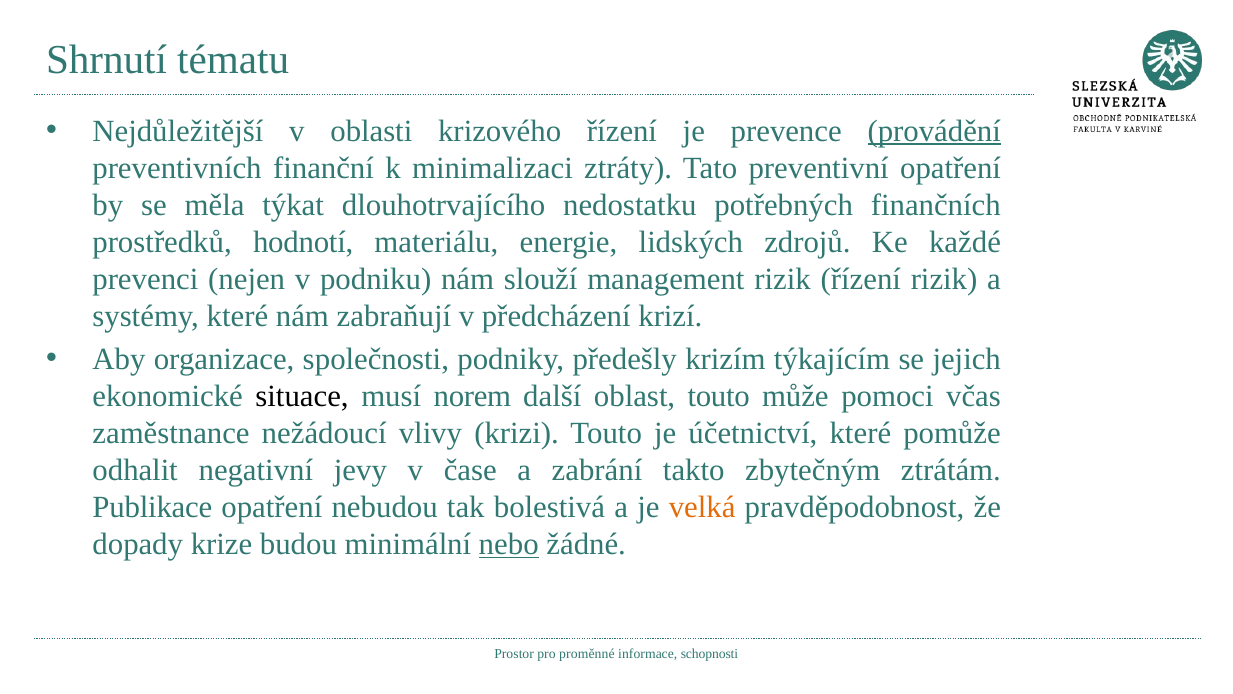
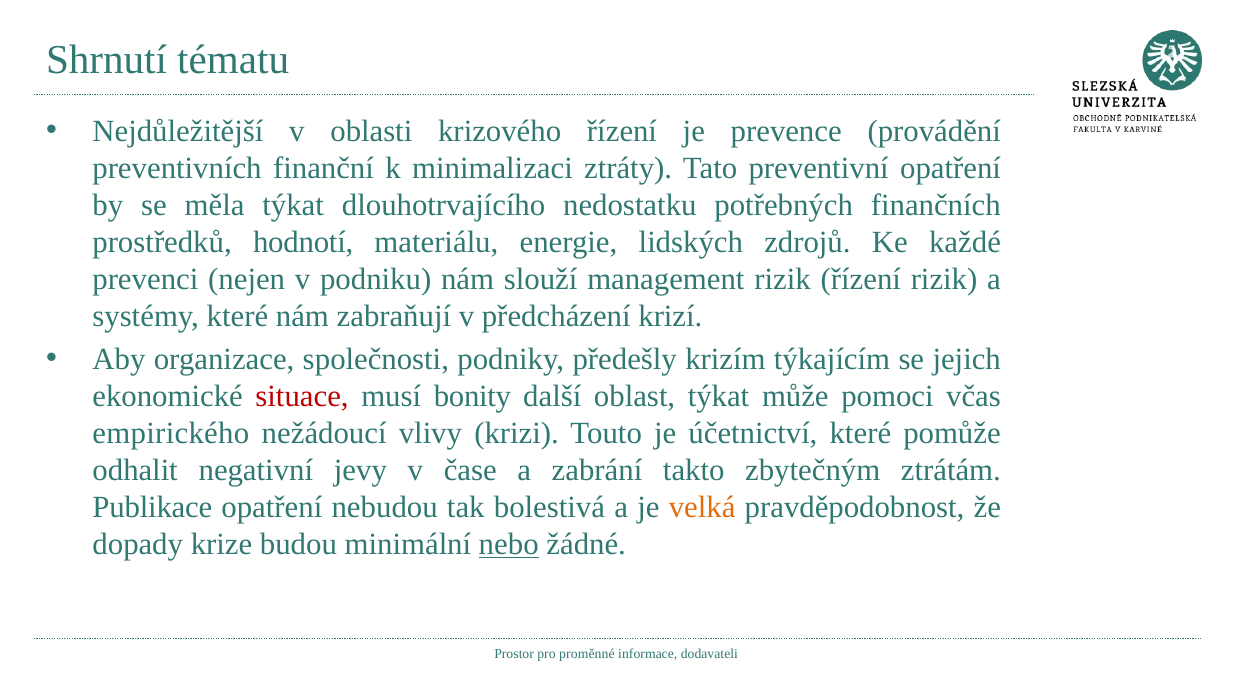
provádění underline: present -> none (934, 131)
situace colour: black -> red (302, 396)
norem: norem -> bonity (472, 396)
oblast touto: touto -> týkat (719, 396)
zaměstnance: zaměstnance -> empirického (171, 433)
schopnosti: schopnosti -> dodavateli (709, 653)
